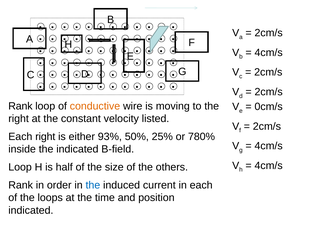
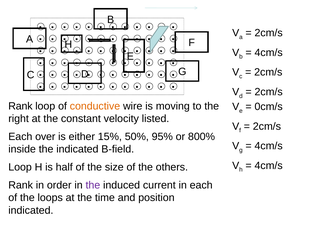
Each right: right -> over (45, 137)
93%: 93% -> 15% (110, 137)
25%: 25% -> 95% (162, 137)
780%: 780% -> 800% (201, 137)
the colour: blue -> purple (93, 185)
